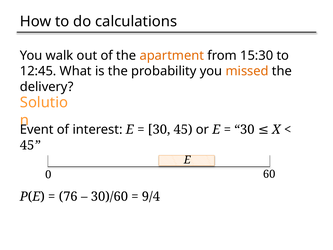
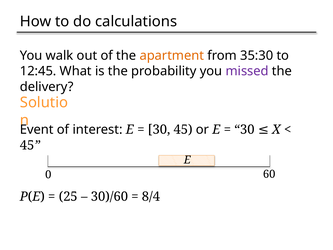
15:30: 15:30 -> 35:30 (257, 56)
missed colour: orange -> purple (247, 71)
76: 76 -> 25 (68, 196)
9/4: 9/4 -> 8/4 (151, 196)
